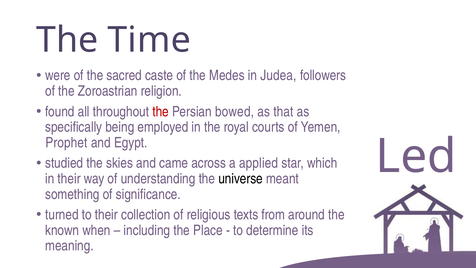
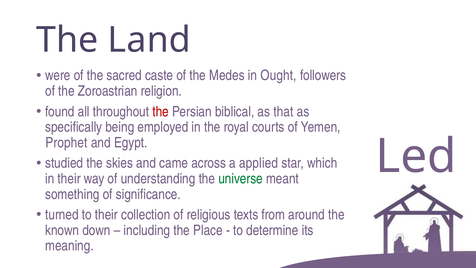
Time: Time -> Land (149, 40)
Judea: Judea -> Ought (278, 75)
bowed: bowed -> biblical (235, 111)
universe colour: black -> green (241, 179)
when: when -> down (96, 230)
